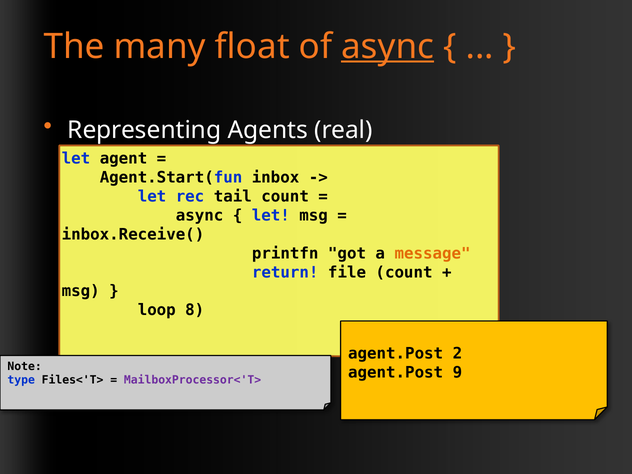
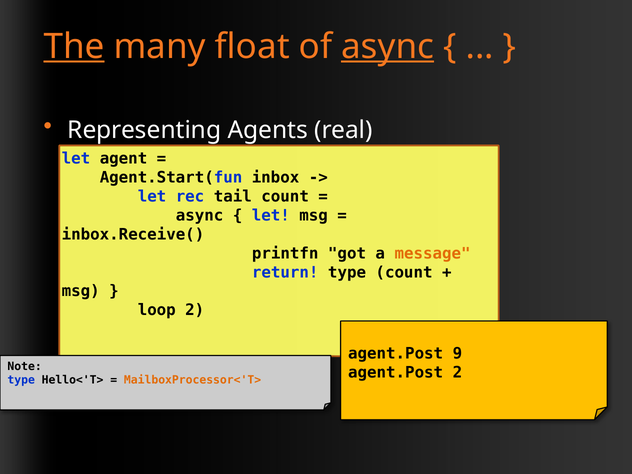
The underline: none -> present (74, 46)
return file: file -> type (347, 272)
loop 8: 8 -> 2 (195, 310)
2: 2 -> 9 (457, 354)
agent.Post 9: 9 -> 2 (457, 373)
Files<'T>: Files<'T> -> Hello<'T> (73, 380)
MailboxProcessor<'T> colour: purple -> orange (193, 380)
